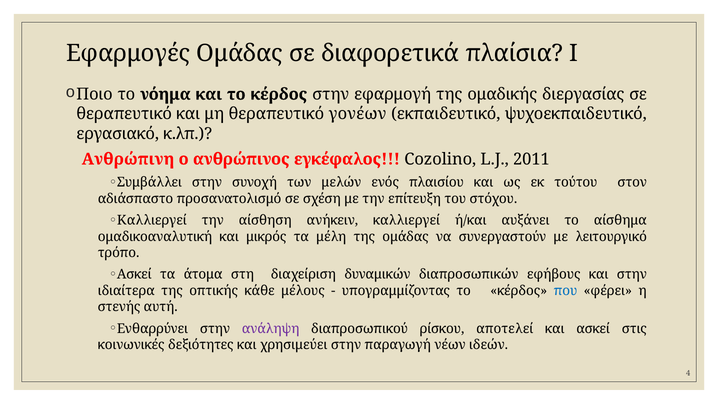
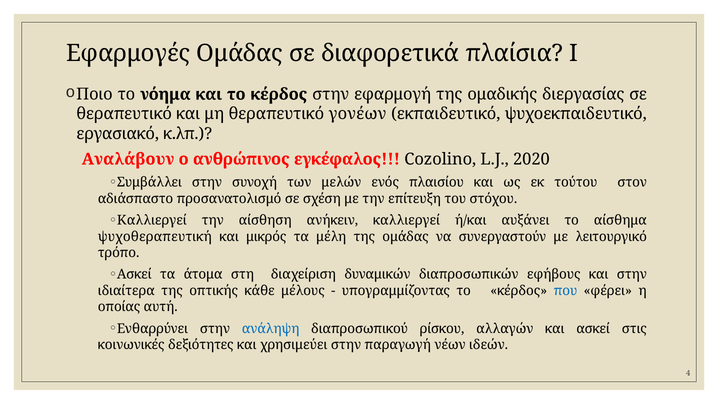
Ανθρώπινη: Ανθρώπινη -> Αναλάβουν (128, 159)
2011: 2011 -> 2020 (531, 159)
ομαδικοαναλυτική: ομαδικοαναλυτική -> ψυχοθεραπευτική (155, 237)
στενής: στενής -> οποίας (119, 307)
ανάληψη colour: purple -> blue (271, 329)
αποτελεί: αποτελεί -> αλλαγών (505, 329)
